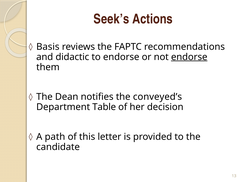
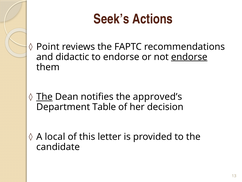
Basis: Basis -> Point (48, 47)
The underline: none -> present (44, 97)
conveyed’s: conveyed’s -> approved’s (157, 97)
path: path -> local (55, 136)
